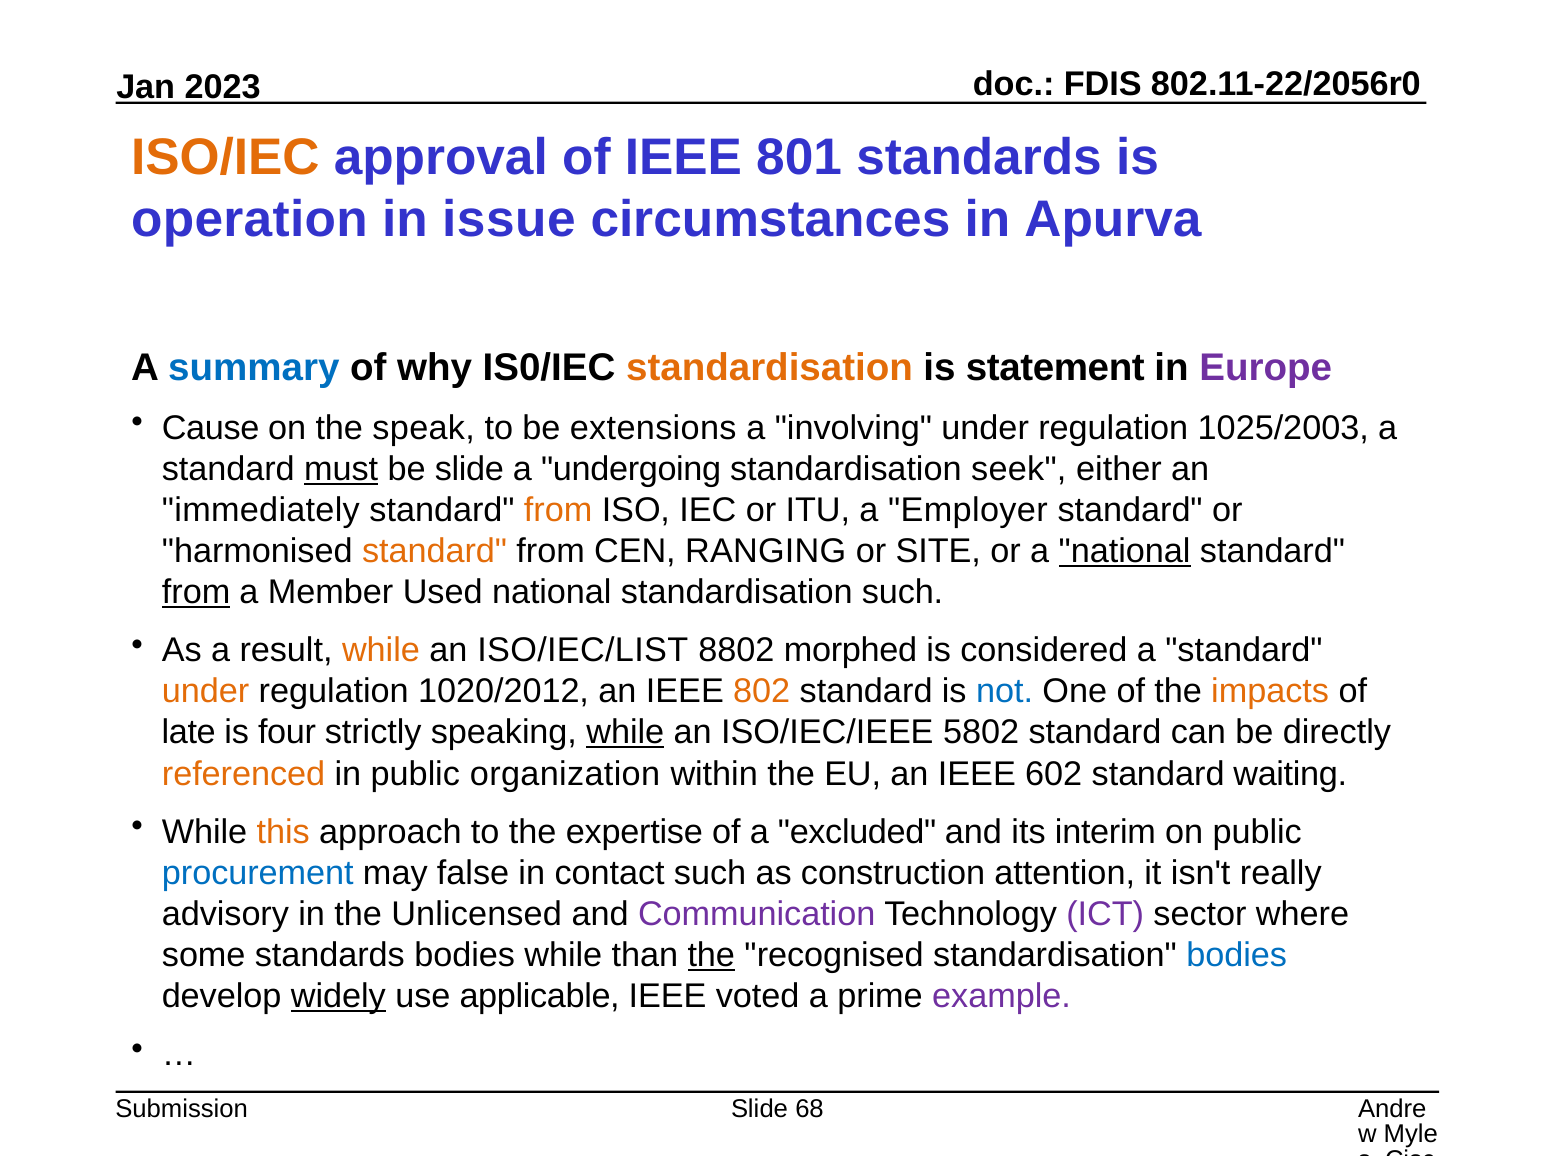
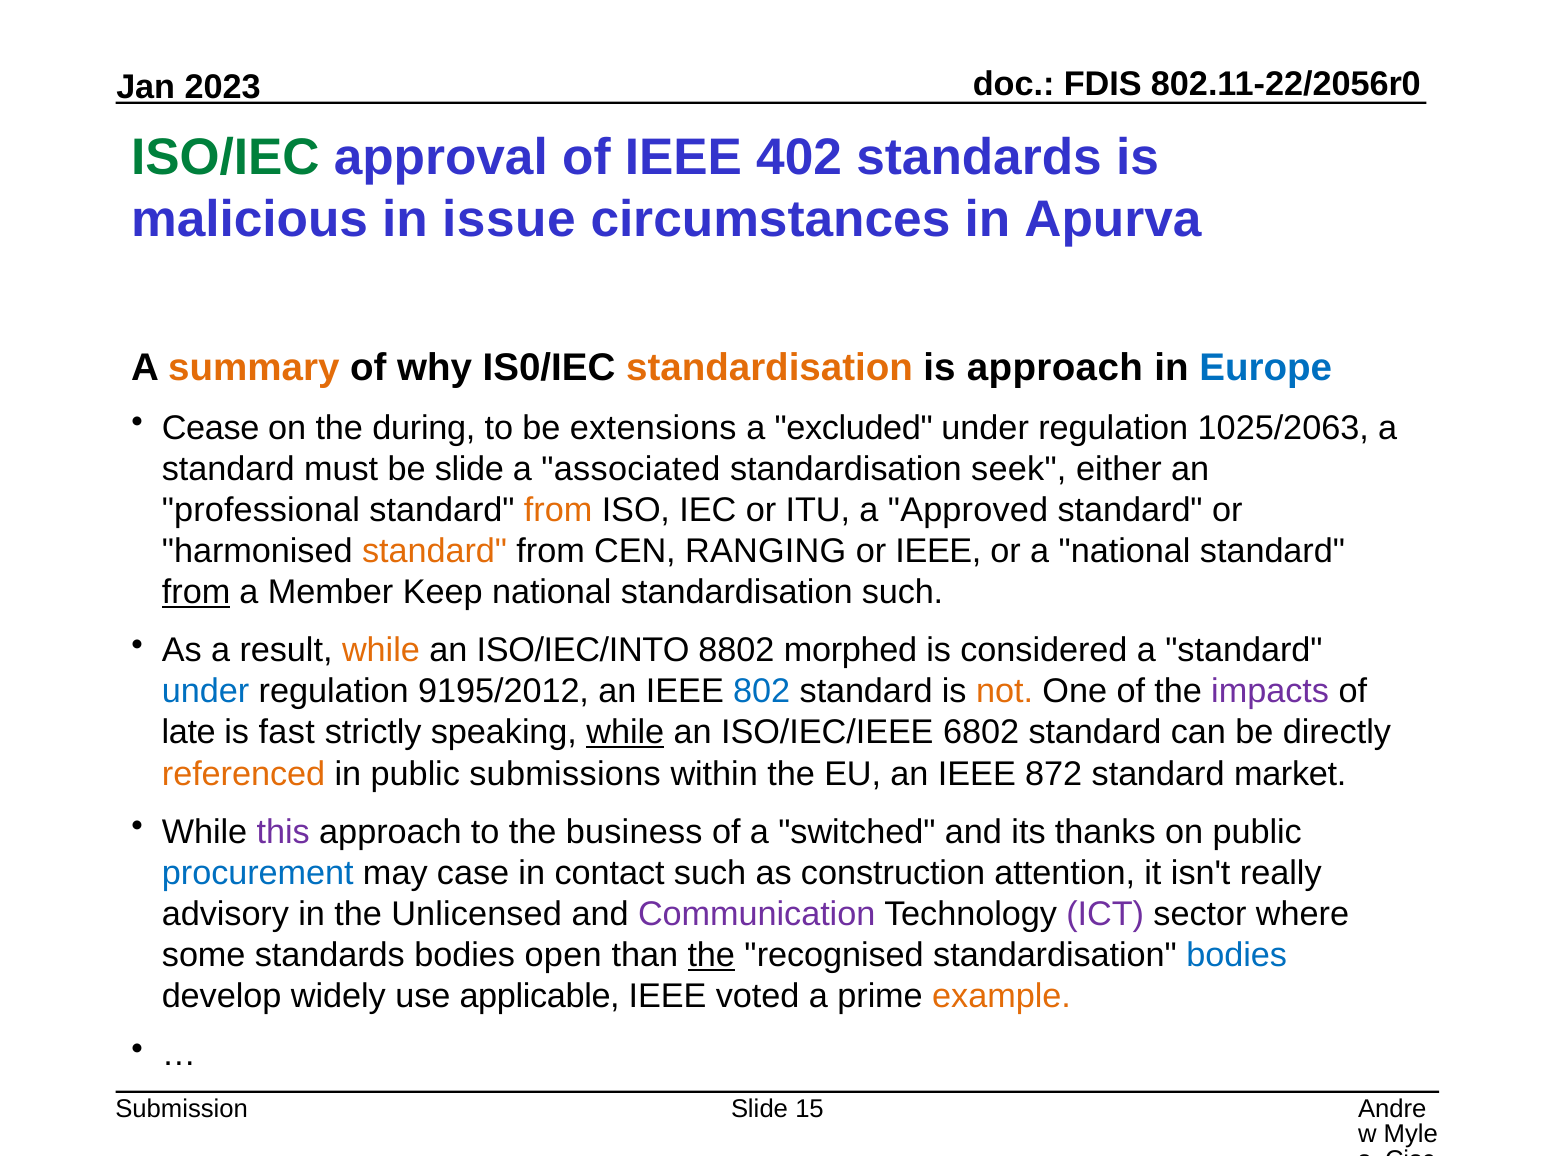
ISO/IEC colour: orange -> green (225, 158)
801: 801 -> 402 (799, 158)
operation: operation -> malicious (250, 220)
summary colour: blue -> orange (254, 368)
is statement: statement -> approach (1055, 368)
Europe colour: purple -> blue (1266, 368)
Cause: Cause -> Cease (211, 428)
speak: speak -> during (424, 428)
involving: involving -> excluded (854, 428)
1025/2003: 1025/2003 -> 1025/2063 (1283, 428)
must underline: present -> none (341, 469)
undergoing: undergoing -> associated (631, 469)
immediately: immediately -> professional (261, 510)
Employer: Employer -> Approved (968, 510)
or SITE: SITE -> IEEE (938, 551)
national underline: present -> none (1125, 551)
Used: Used -> Keep (443, 593)
ISO/IEC/LIST: ISO/IEC/LIST -> ISO/IEC/INTO (583, 651)
under colour: orange -> blue (206, 692)
1020/2012: 1020/2012 -> 9195/2012 (504, 692)
802 colour: orange -> blue (762, 692)
not colour: blue -> orange (1005, 692)
impacts colour: orange -> purple (1270, 692)
four: four -> fast (287, 733)
5802: 5802 -> 6802 (981, 733)
organization: organization -> submissions (565, 774)
602: 602 -> 872 (1054, 774)
waiting: waiting -> market (1290, 774)
this colour: orange -> purple (283, 832)
expertise: expertise -> business (634, 832)
excluded: excluded -> switched (857, 832)
interim: interim -> thanks (1105, 832)
false: false -> case (473, 873)
bodies while: while -> open (563, 956)
widely underline: present -> none (338, 997)
example colour: purple -> orange (1002, 997)
68: 68 -> 15 (810, 1109)
